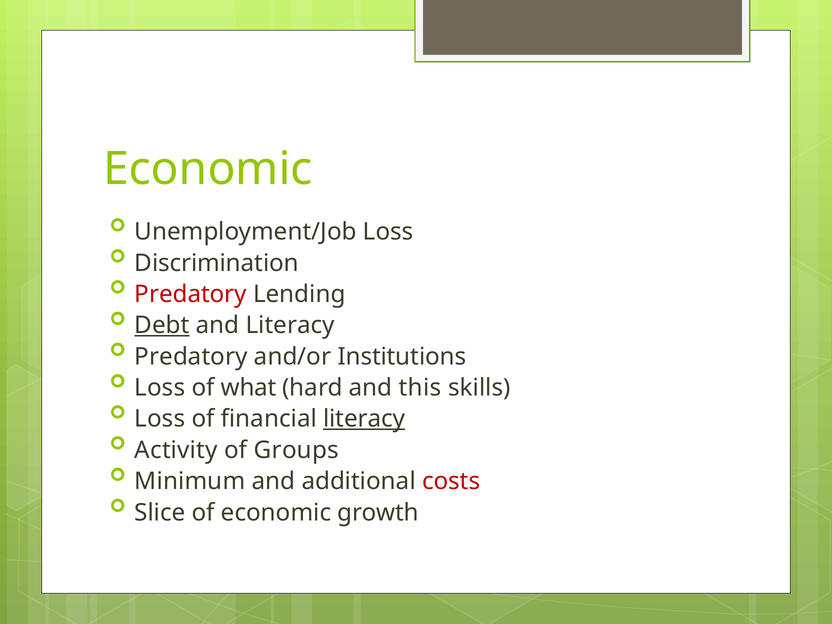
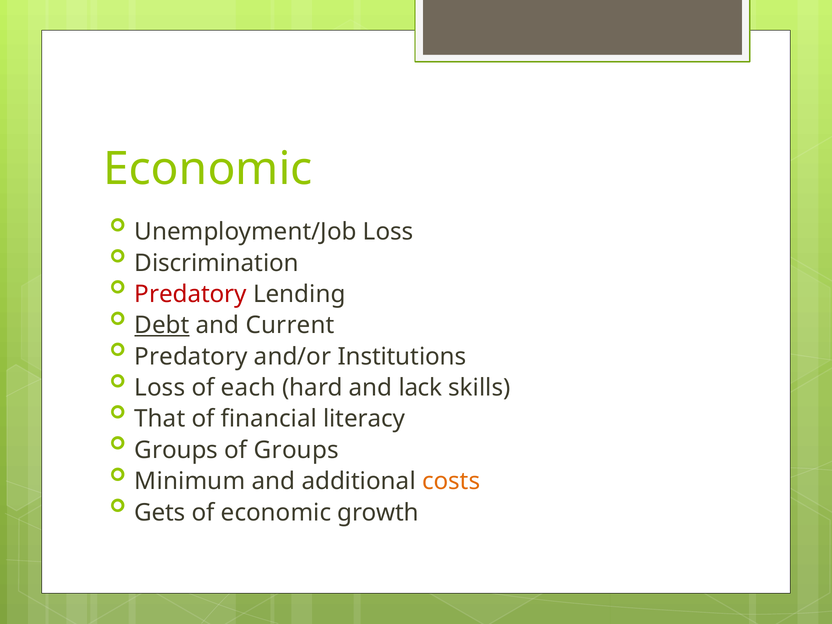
and Literacy: Literacy -> Current (290, 325)
what: what -> each (248, 388)
this: this -> lack (420, 388)
Loss: Loss -> That (160, 419)
literacy underline: present -> none (364, 419)
Activity: Activity -> Groups (176, 450)
costs colour: red -> orange (451, 481)
Slice: Slice -> Gets (160, 513)
